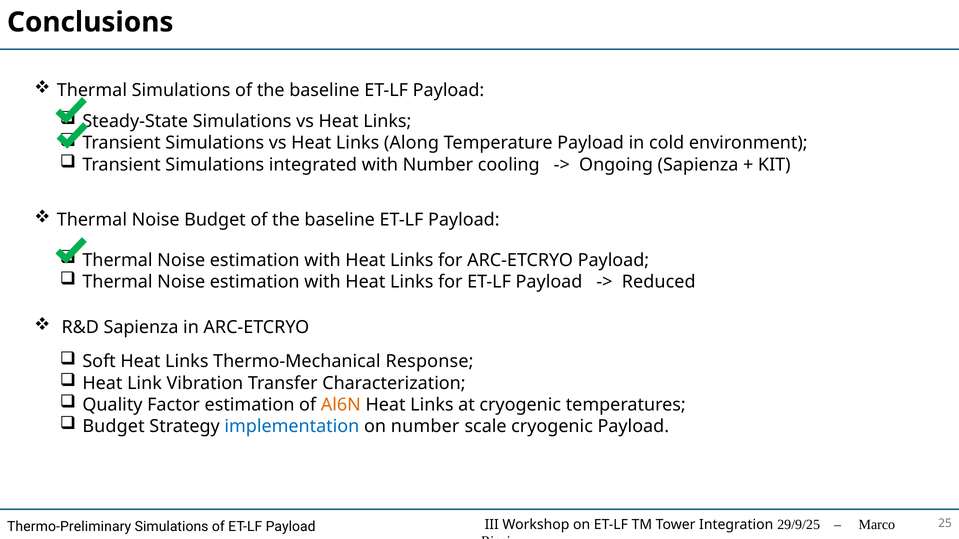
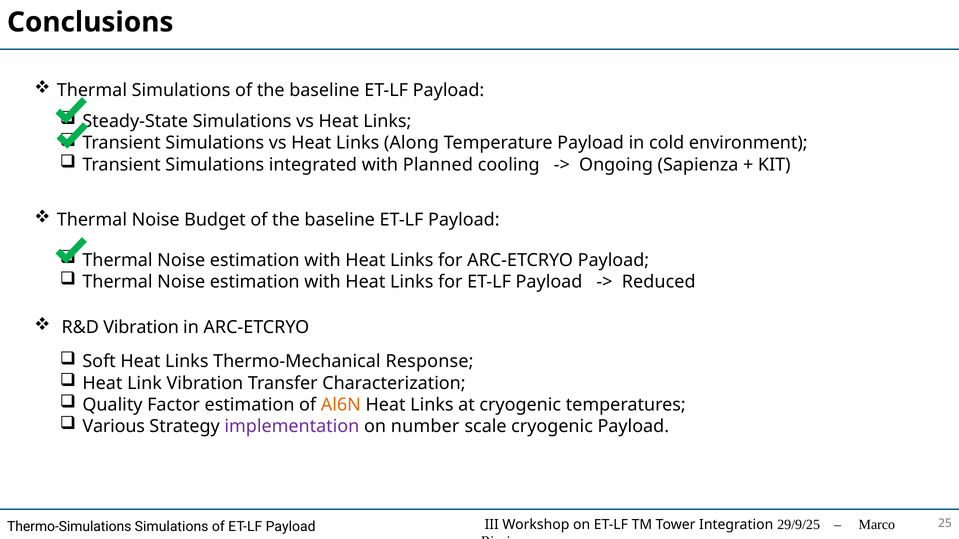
with Number: Number -> Planned (438, 165)
R&D Sapienza: Sapienza -> Vibration (141, 328)
Budget: Budget -> Various (114, 427)
implementation colour: blue -> purple (292, 427)
Thermo-Preliminary: Thermo-Preliminary -> Thermo-Simulations (69, 527)
